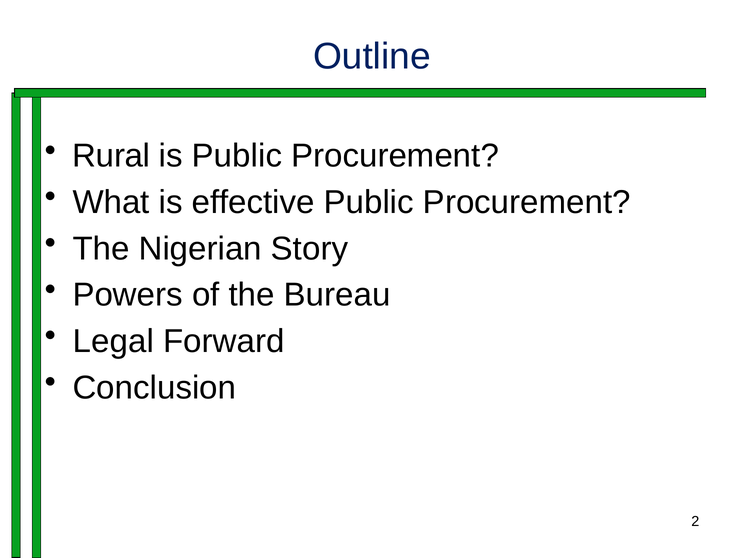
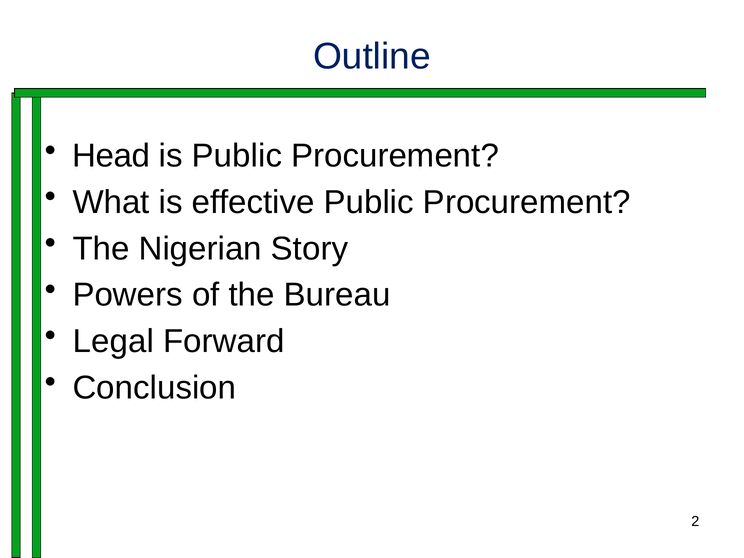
Rural: Rural -> Head (111, 156)
